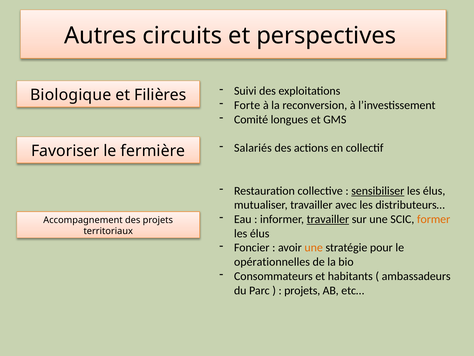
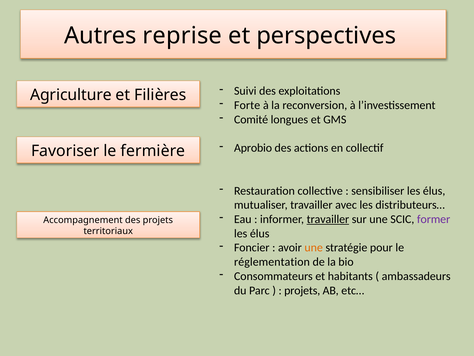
circuits: circuits -> reprise (182, 36)
Biologique: Biologique -> Agriculture (71, 95)
Salariés: Salariés -> Aprobio (253, 148)
sensibiliser underline: present -> none (378, 190)
former colour: orange -> purple (434, 219)
opérationnelles: opérationnelles -> réglementation (272, 262)
